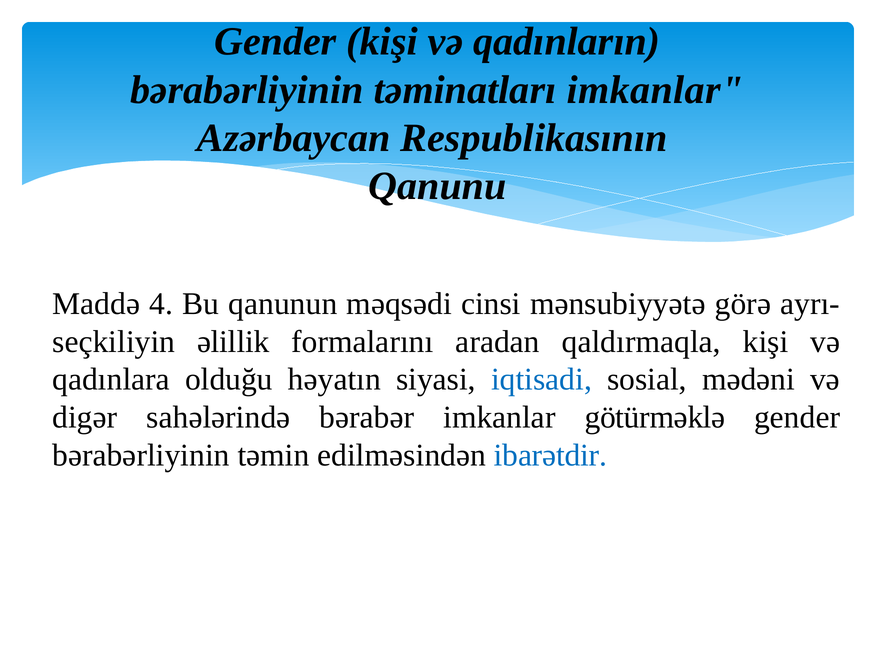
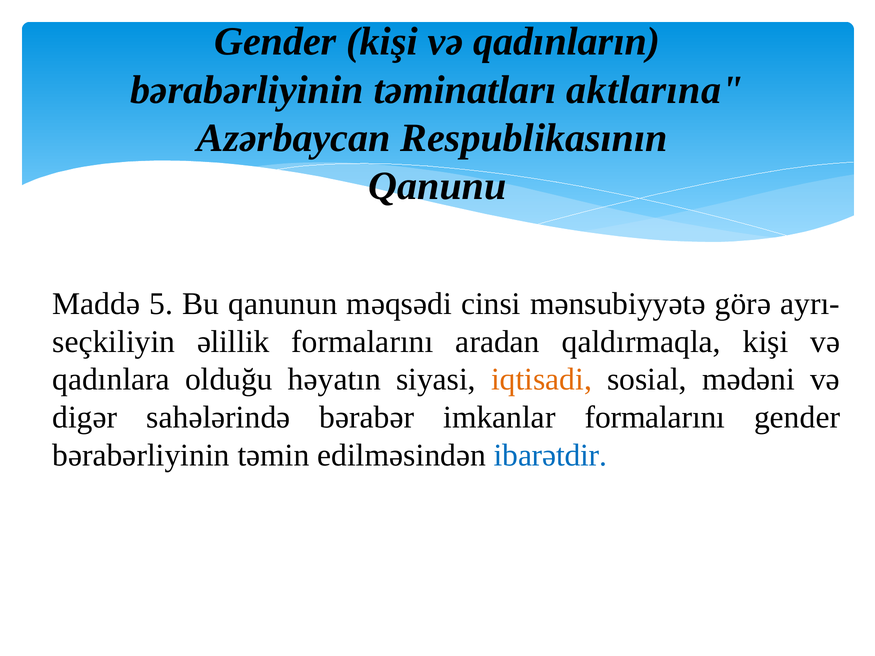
təminatları imkanlar: imkanlar -> aktlarına (655, 90)
4: 4 -> 5 (161, 304)
iqtisadi colour: blue -> orange (542, 380)
imkanlar götürməklə: götürməklə -> formalarını (655, 418)
